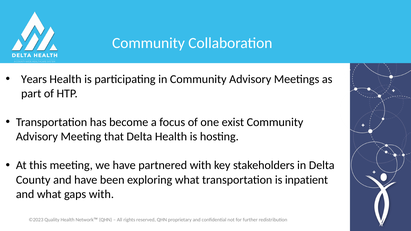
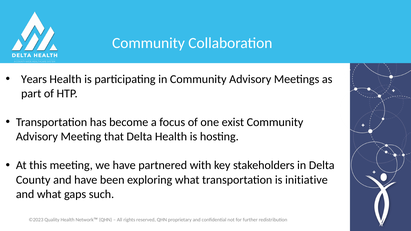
inpatient: inpatient -> initiative (306, 180)
gaps with: with -> such (101, 194)
